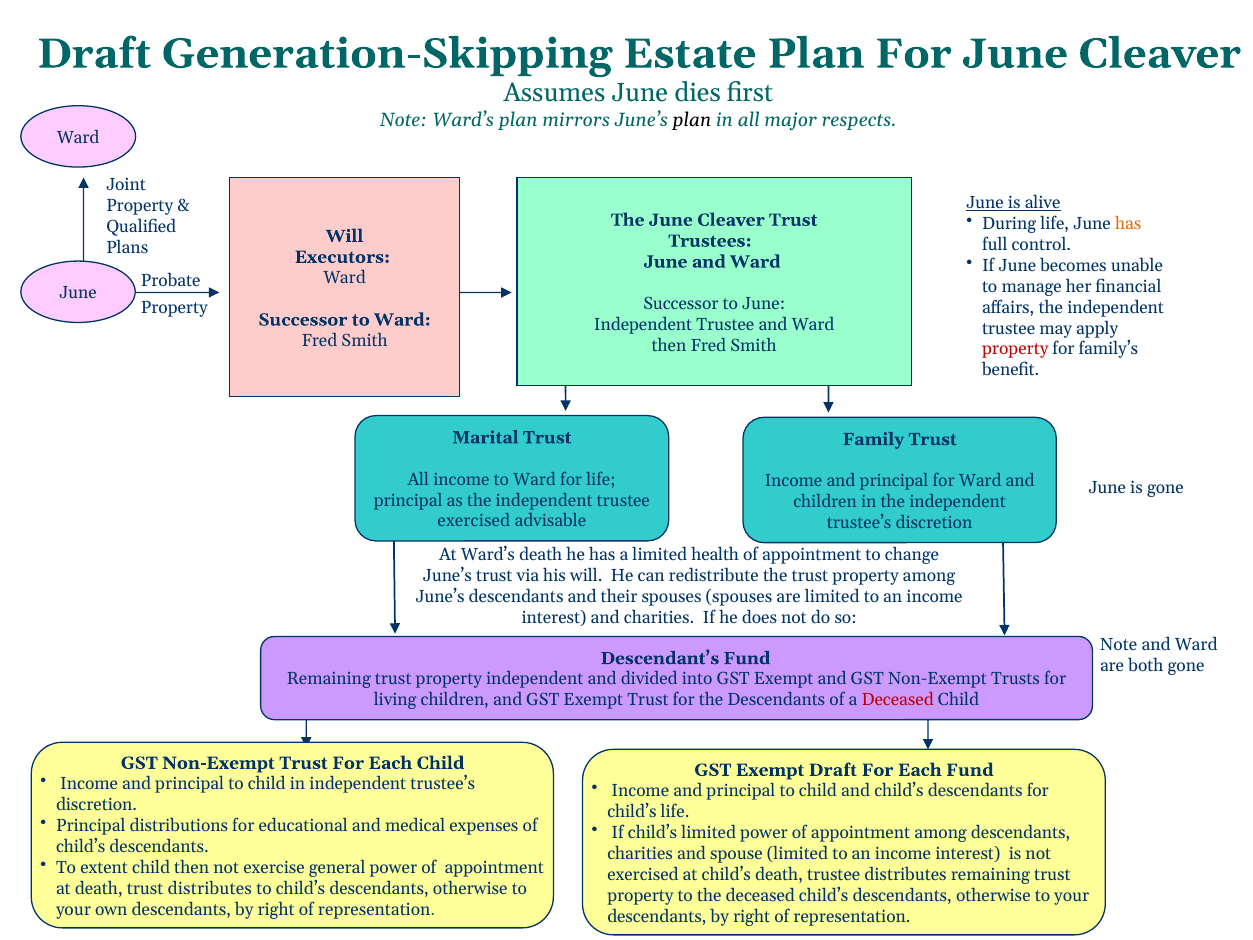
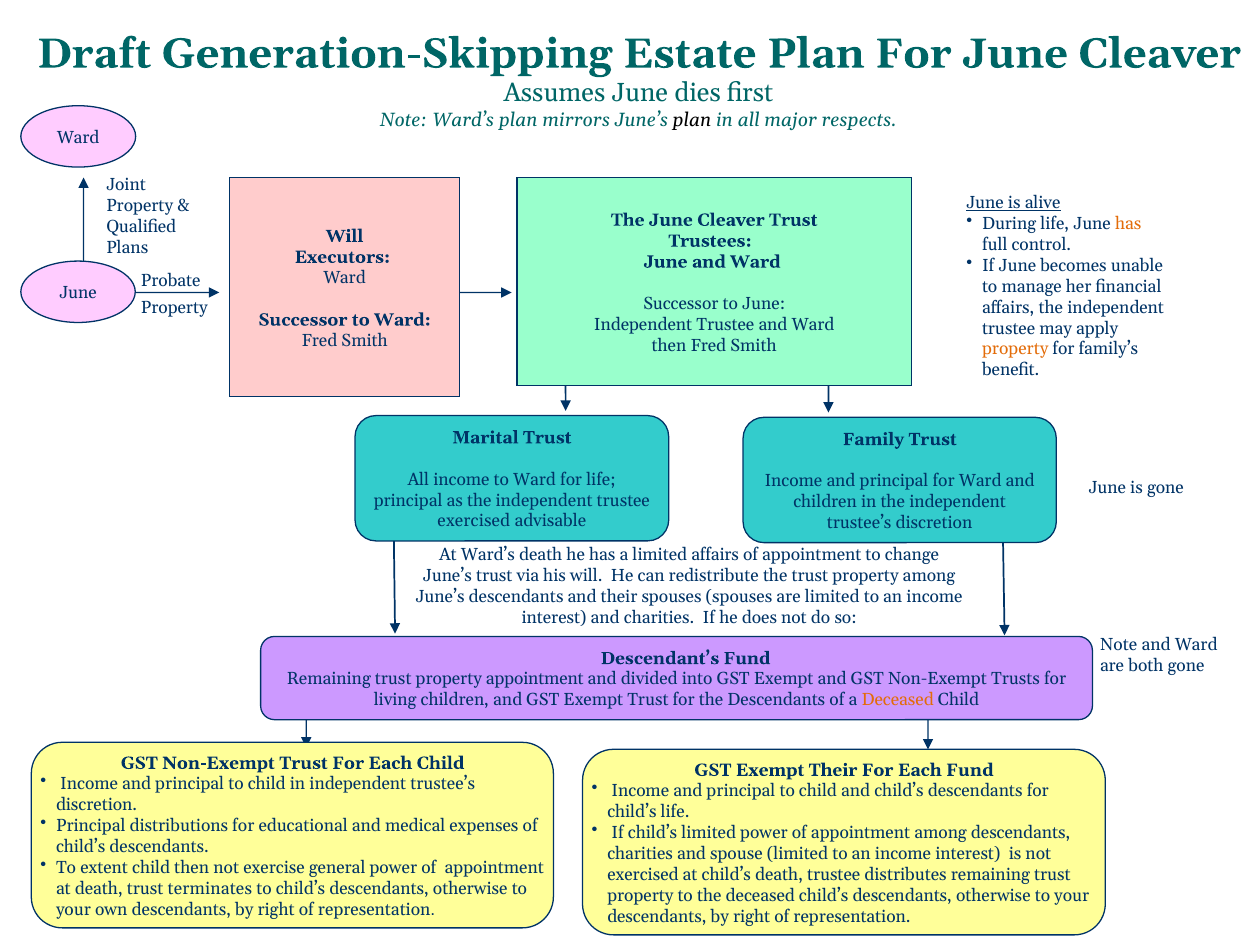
property colour: red -> orange (1015, 349)
limited health: health -> affairs (715, 554)
property independent: independent -> appointment (535, 679)
Deceased colour: red -> orange (898, 700)
Exempt Draft: Draft -> Their (833, 770)
trust distributes: distributes -> terminates (210, 888)
